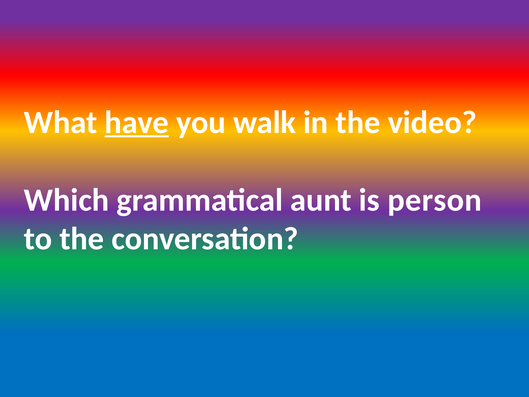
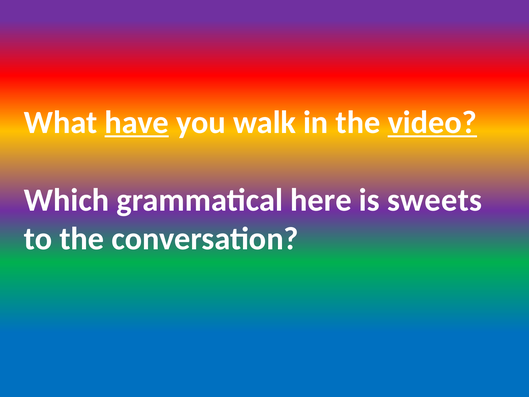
video underline: none -> present (432, 122)
aunt: aunt -> here (321, 200)
person: person -> sweets (435, 200)
